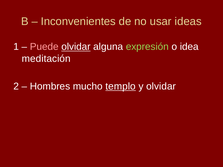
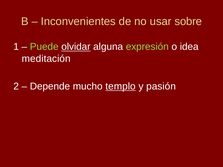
ideas: ideas -> sobre (188, 21)
Puede colour: pink -> light green (44, 47)
Hombres: Hombres -> Depende (50, 86)
y olvidar: olvidar -> pasión (161, 86)
